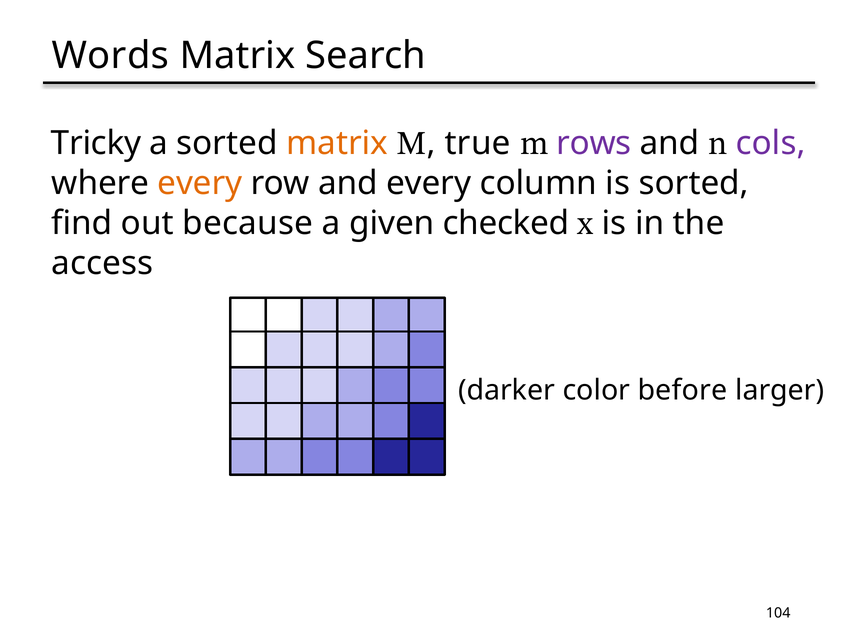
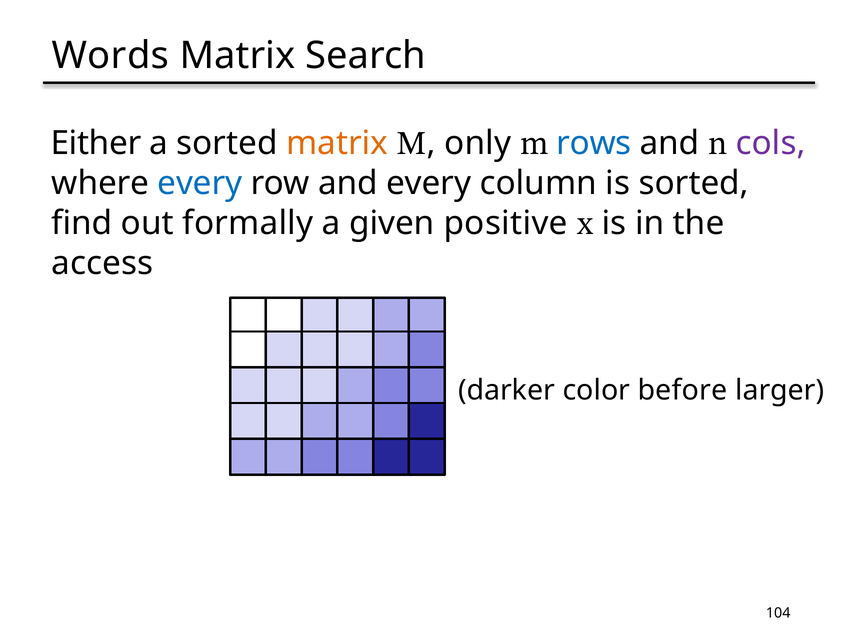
Tricky: Tricky -> Either (96, 143)
true: true -> only (478, 143)
rows colour: purple -> blue (594, 143)
every colour: orange -> blue (200, 183)
because: because -> formally (248, 223)
checked: checked -> positive (506, 223)
